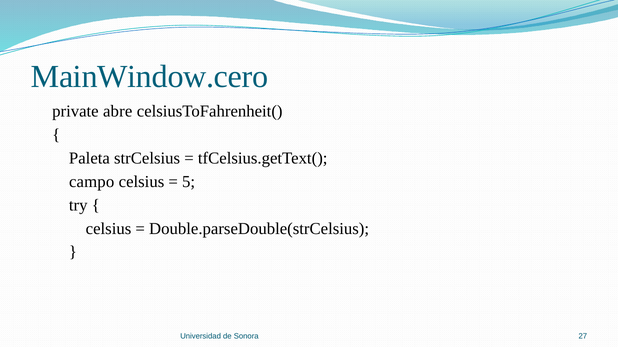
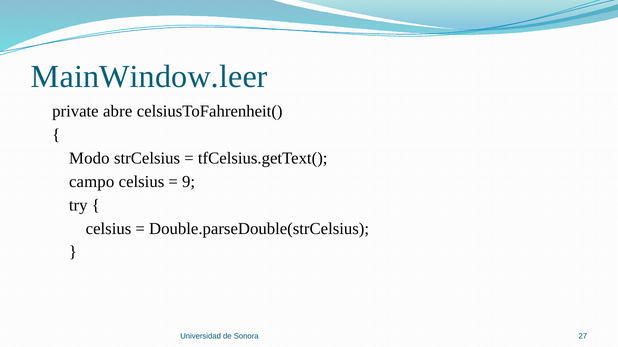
MainWindow.cero: MainWindow.cero -> MainWindow.leer (149, 77)
Paleta: Paleta -> Modo (89, 159)
5: 5 -> 9 (189, 182)
